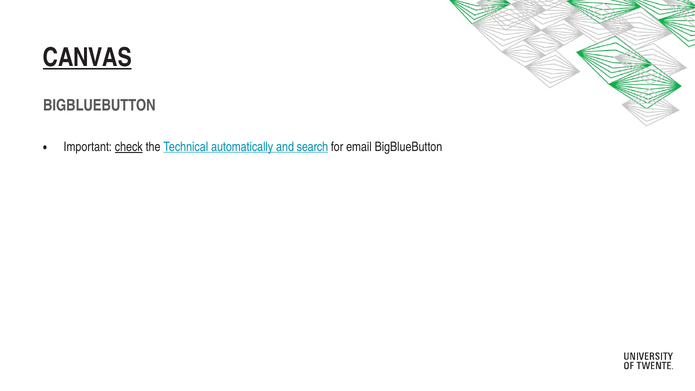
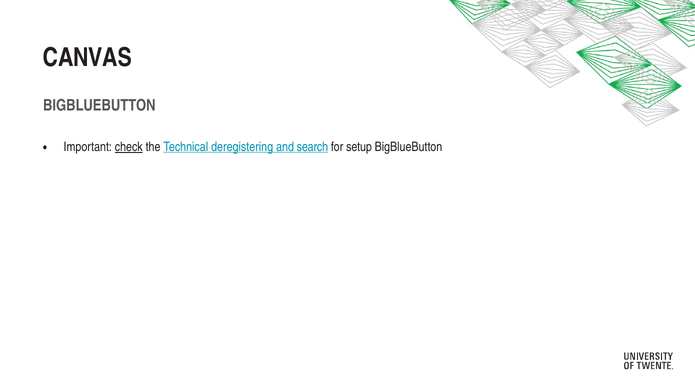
CANVAS underline: present -> none (87, 58)
automatically: automatically -> deregistering (242, 147)
email: email -> setup (359, 147)
